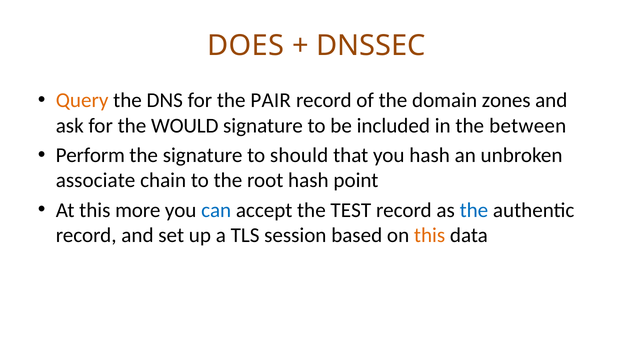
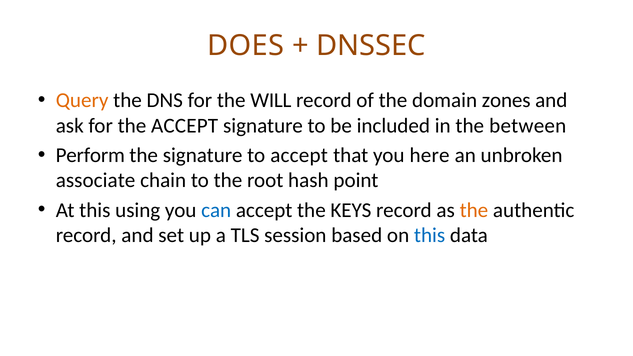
PAIR: PAIR -> WILL (271, 100)
the WOULD: WOULD -> ACCEPT (185, 126)
to should: should -> accept (299, 155)
you hash: hash -> here (430, 155)
more: more -> using (138, 210)
TEST: TEST -> KEYS (351, 210)
the colour: blue -> orange (474, 210)
this colour: orange -> blue (430, 235)
